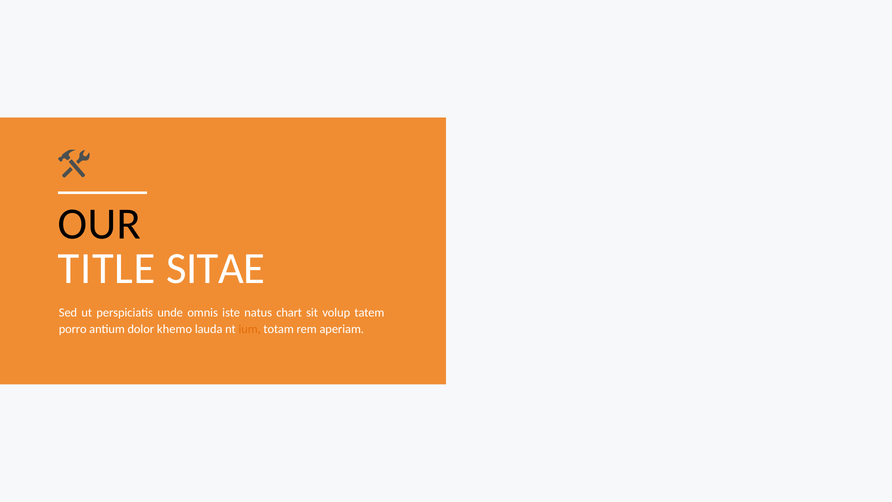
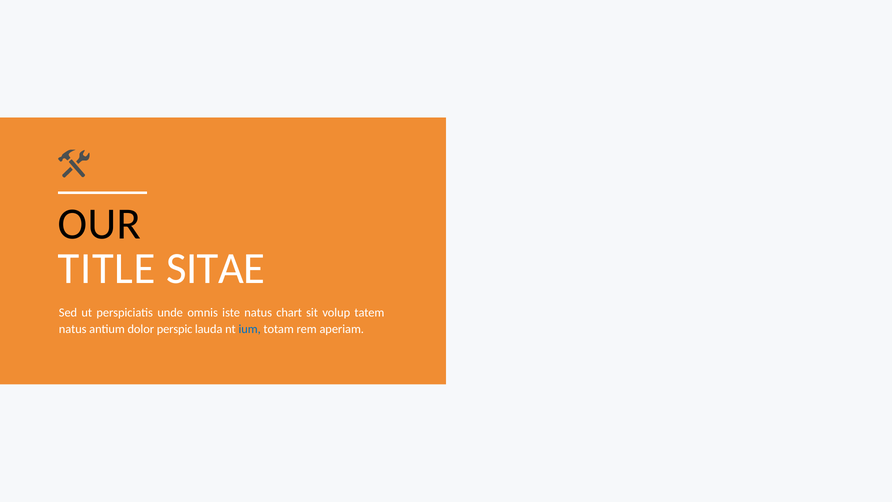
porro: porro -> natus (73, 329)
khemo: khemo -> perspic (175, 329)
ium colour: orange -> blue (250, 329)
